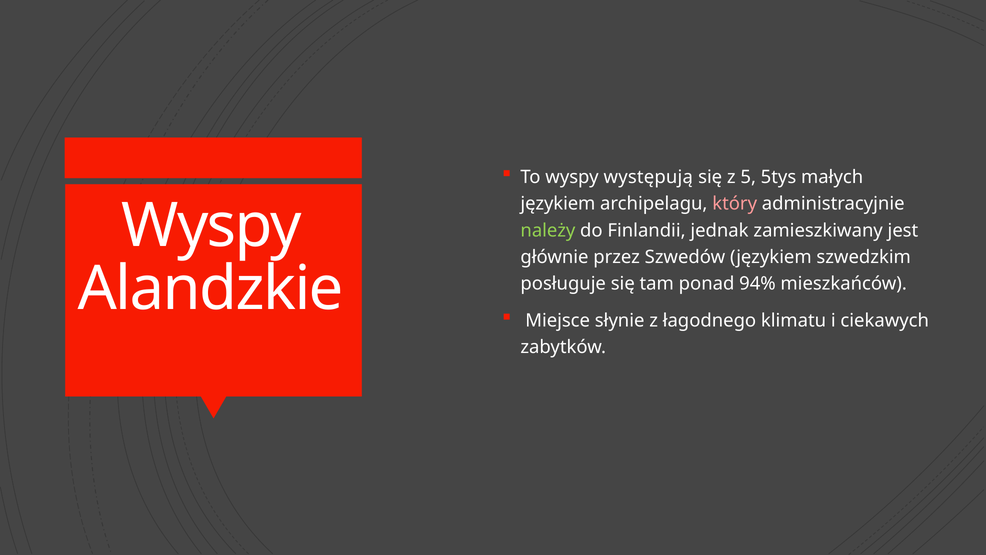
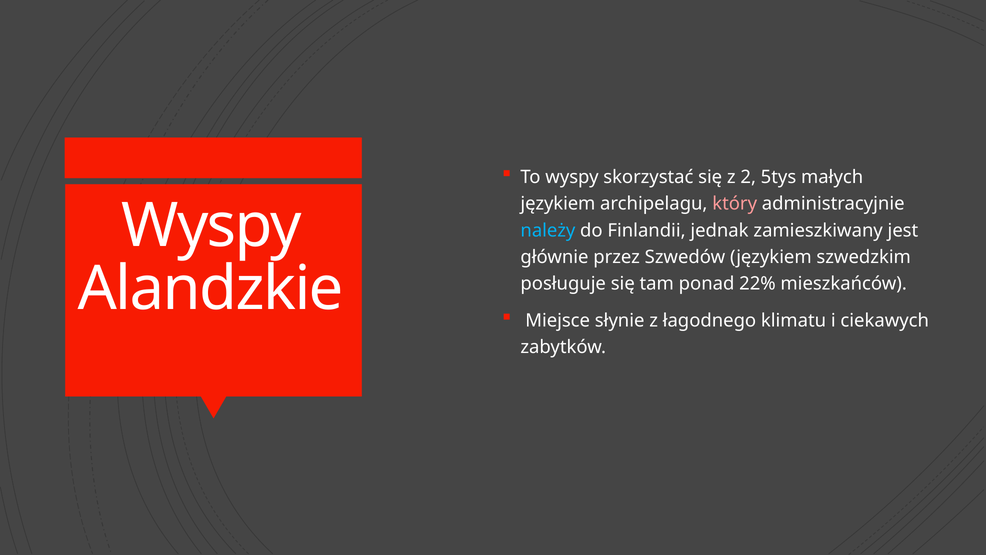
występują: występują -> skorzystać (648, 177)
5: 5 -> 2 (748, 177)
należy colour: light green -> light blue (548, 230)
94%: 94% -> 22% (757, 284)
